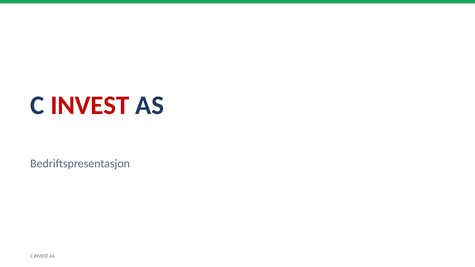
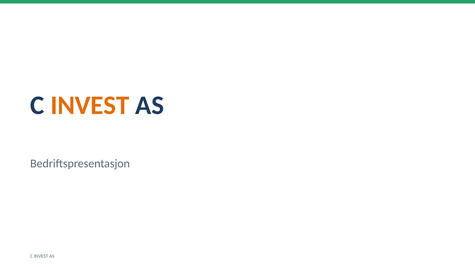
INVEST colour: red -> orange (90, 105)
